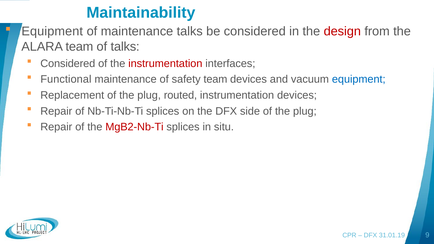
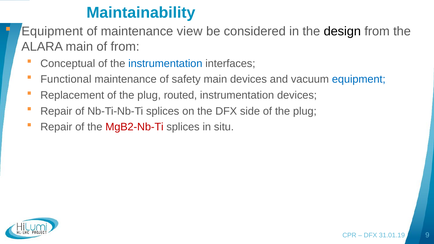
maintenance talks: talks -> view (190, 31)
design colour: red -> black (342, 31)
ALARA team: team -> main (79, 47)
of talks: talks -> from (125, 47)
Considered: Considered -> Conceptual (68, 63)
instrumentation colour: red -> blue (165, 63)
safety team: team -> main (215, 79)
